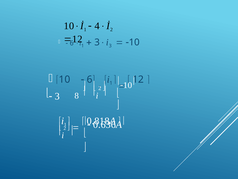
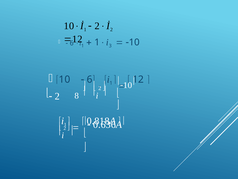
4: 4 -> 2 (97, 26)
3: 3 -> 1 (97, 42)
3: 3 -> 2 (57, 96)
